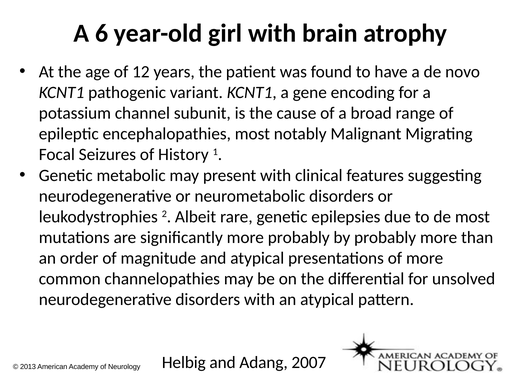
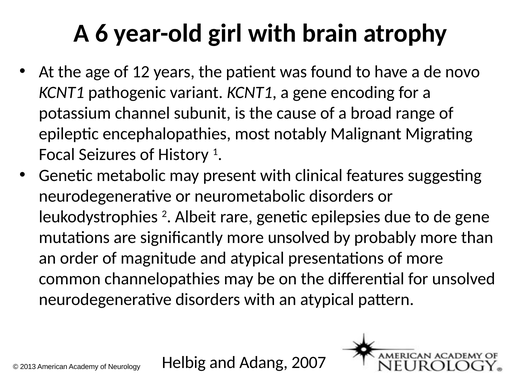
de most: most -> gene (472, 217)
more probably: probably -> unsolved (299, 237)
